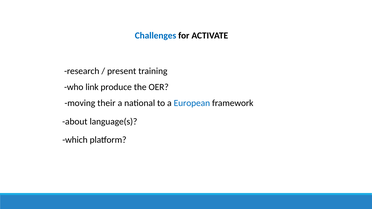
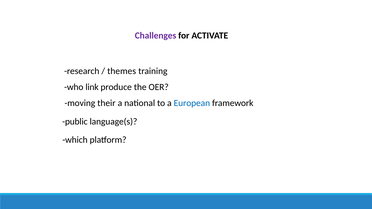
Challenges colour: blue -> purple (156, 35)
present: present -> themes (122, 71)
about: about -> public (75, 122)
